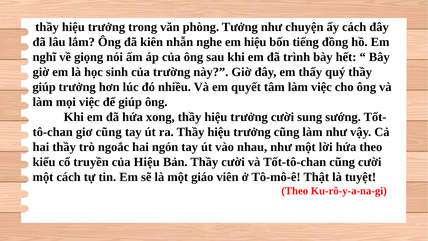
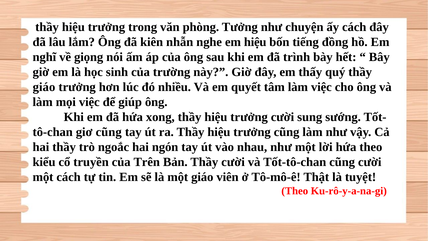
giúp: giúp -> giáo (44, 87)
của Hiệu: Hiệu -> Trên (147, 162)
